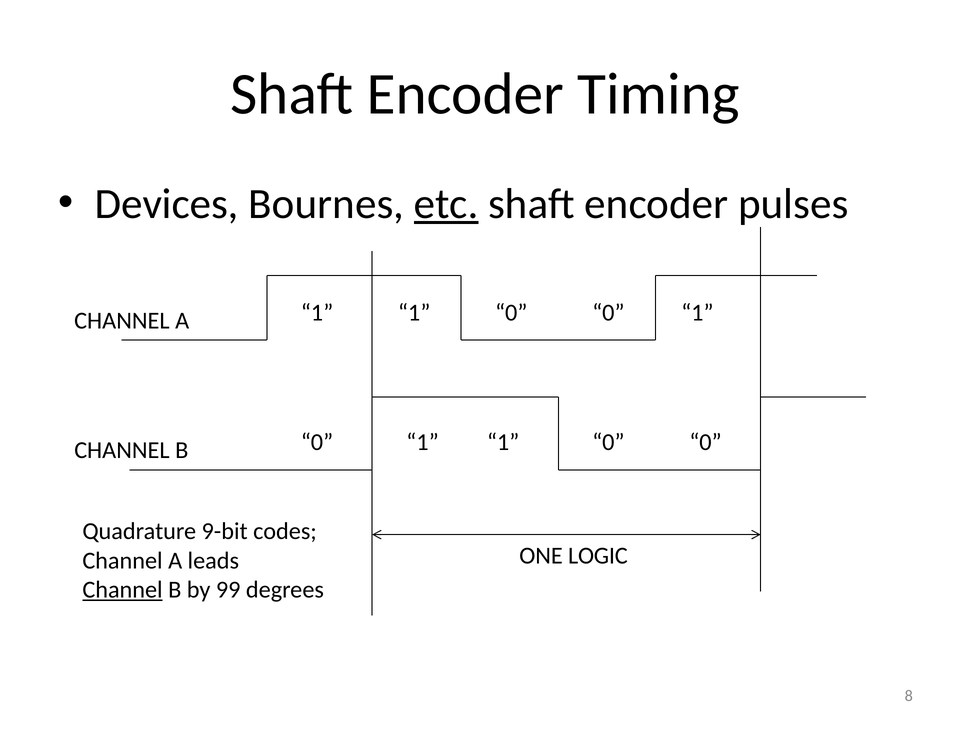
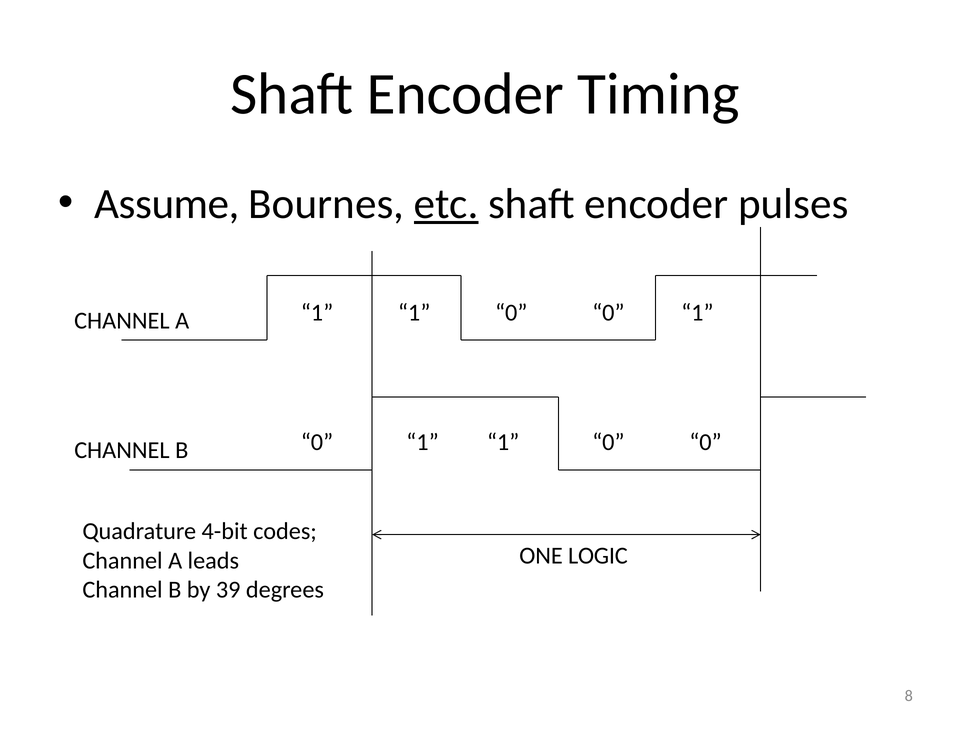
Devices: Devices -> Assume (167, 204)
9-bit: 9-bit -> 4-bit (225, 531)
Channel underline: present -> none (123, 589)
99: 99 -> 39 (228, 589)
